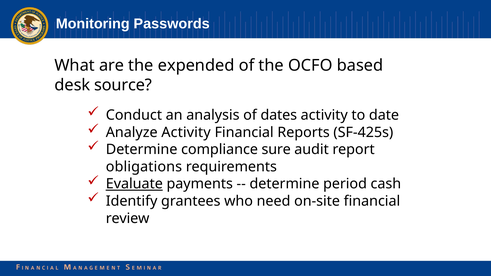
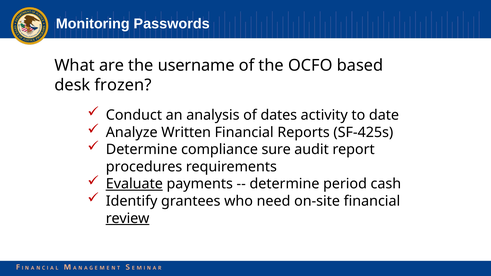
expended: expended -> username (196, 66)
source: source -> frozen (123, 85)
Analyze Activity: Activity -> Written (186, 132)
obligations: obligations -> procedures (144, 167)
review underline: none -> present (128, 218)
